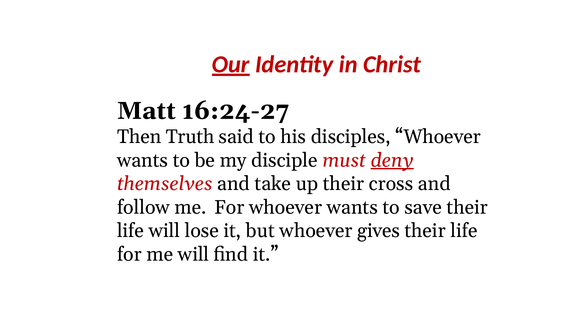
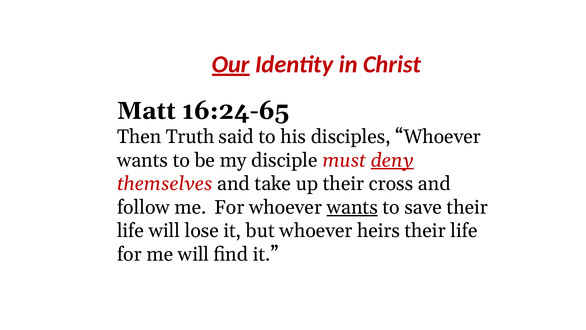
16:24-27: 16:24-27 -> 16:24-65 (236, 111)
wants underline: none -> present (352, 207)
gives: gives -> heirs (379, 230)
